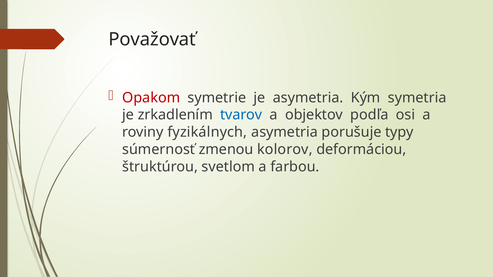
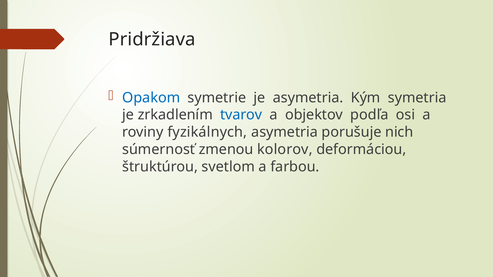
Považovať: Považovať -> Pridržiava (152, 39)
Opakom colour: red -> blue (151, 98)
typy: typy -> nich (399, 132)
